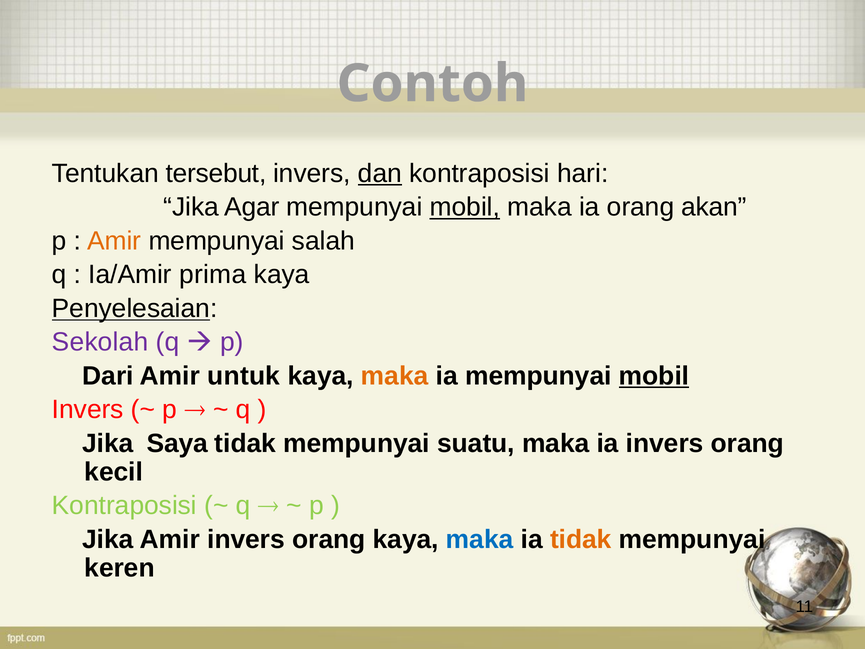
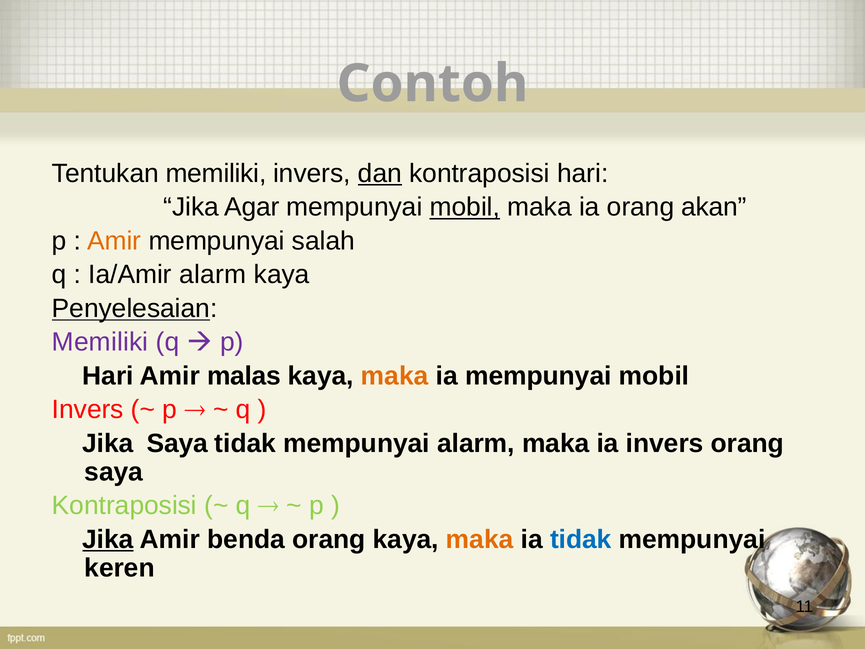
Tentukan tersebut: tersebut -> memiliki (216, 173)
Ia/Amir prima: prima -> alarm (213, 275)
Sekolah: Sekolah -> Memiliki (100, 342)
Dari: Dari -> Hari (108, 376)
untuk: untuk -> malas (244, 376)
mobil underline: present -> none (654, 376)
mempunyai suatu: suatu -> alarm (476, 443)
kecil: kecil -> saya (114, 472)
Jika underline: none -> present (108, 539)
Amir invers: invers -> benda (246, 539)
maka colour: blue -> orange (480, 539)
tidak colour: orange -> blue (581, 539)
